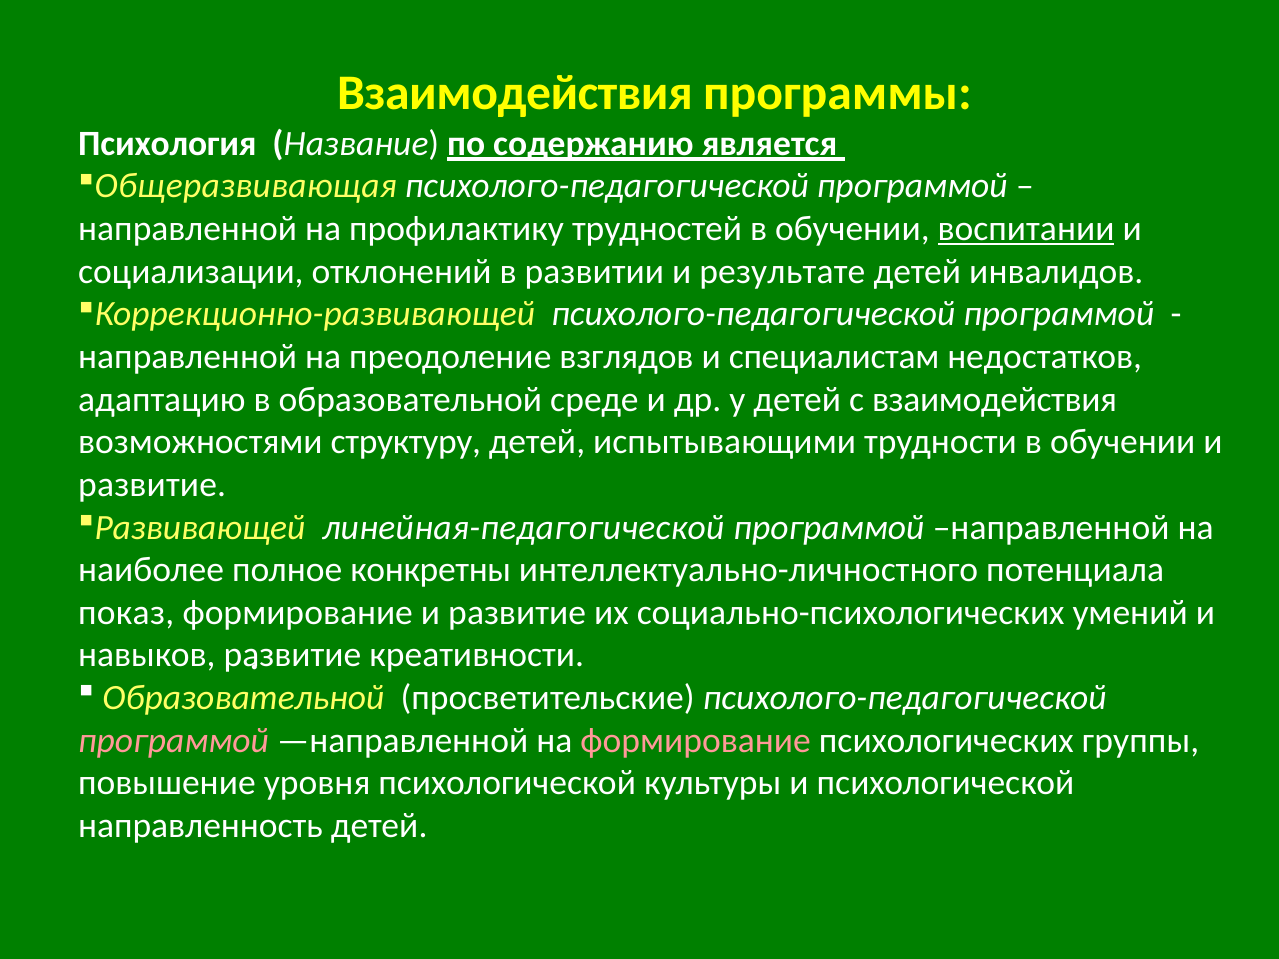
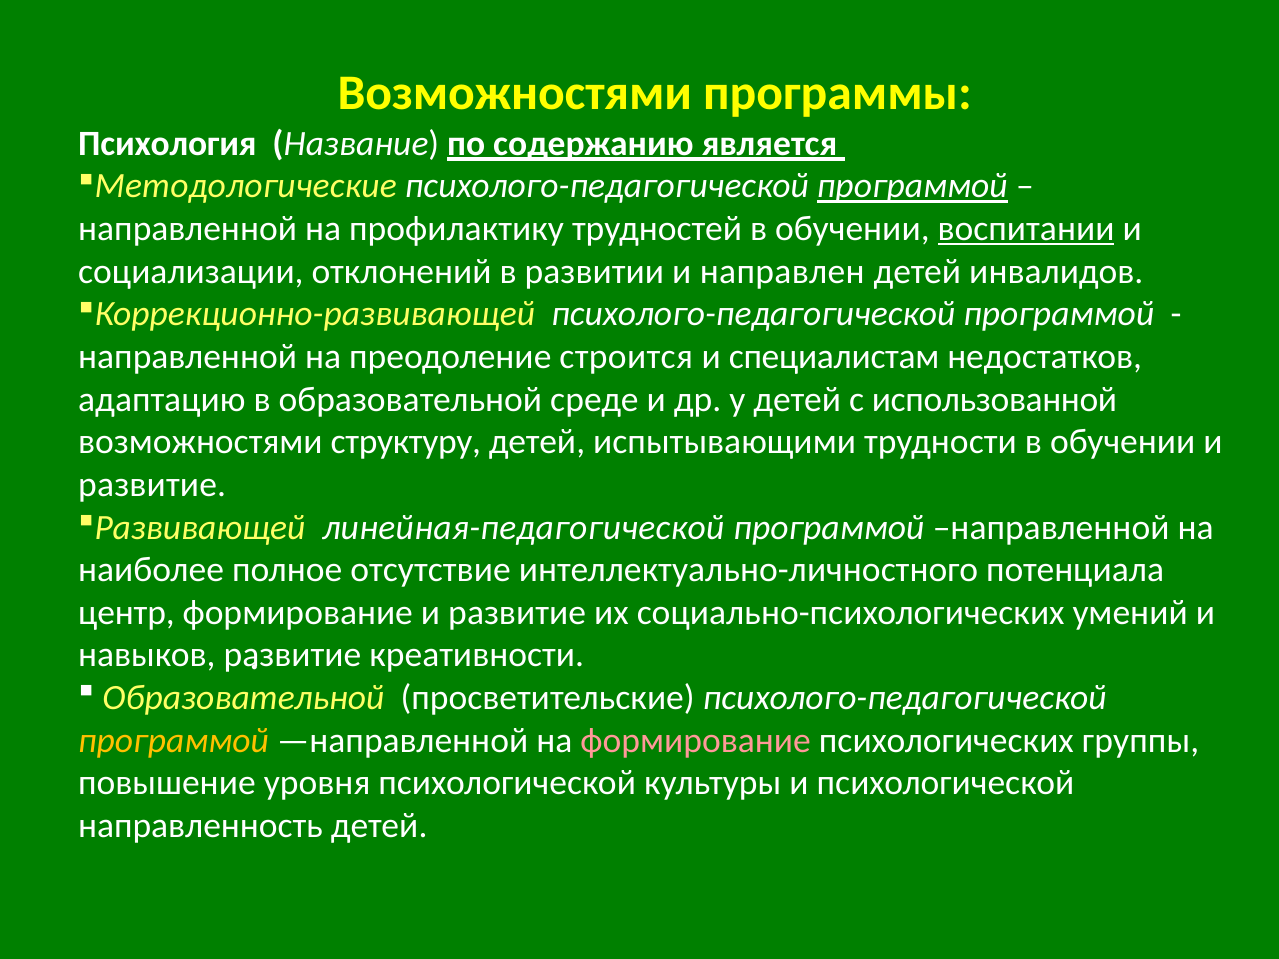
Взаимодействия: Взаимодействия -> Возможностями (515, 93)
Общеразвивающая: Общеразвивающая -> Методологические (246, 186)
программой underline: none -> present (912, 186)
результате: результате -> направлен (782, 272)
взглядов: взглядов -> строится (626, 357)
с взаимодействия: взаимодействия -> использованной (995, 399)
конкретны: конкретны -> отсутствие (431, 570)
показ: показ -> центр (126, 613)
программой colour: pink -> yellow (174, 741)
